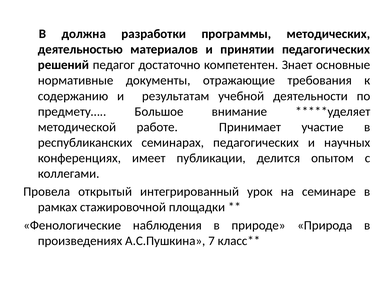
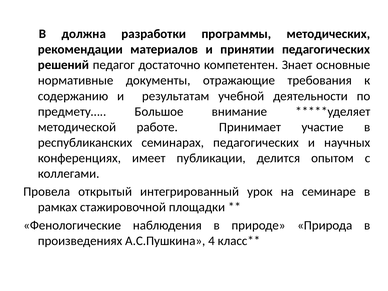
деятельностью: деятельностью -> рекомендации (80, 49)
7: 7 -> 4 (212, 241)
